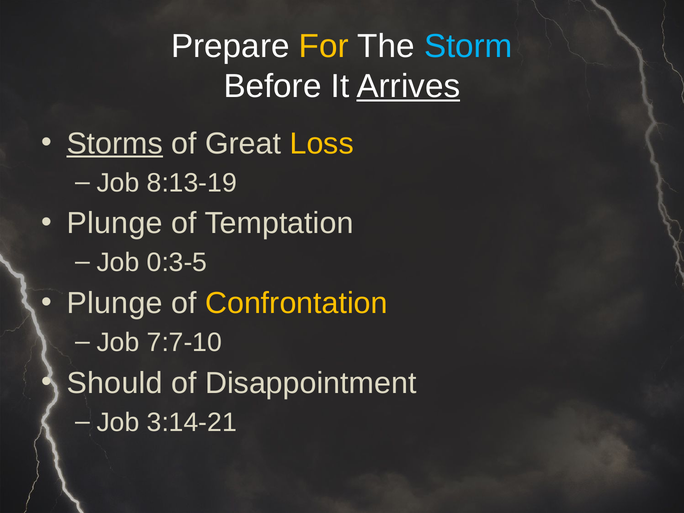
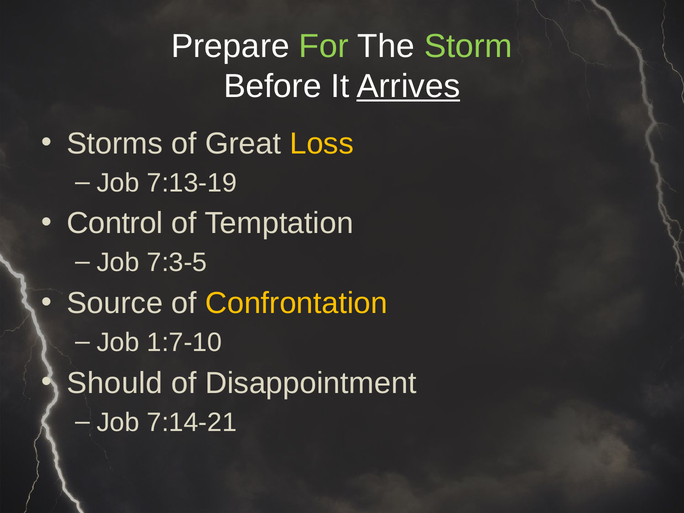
For colour: yellow -> light green (324, 46)
Storm colour: light blue -> light green (468, 46)
Storms underline: present -> none (115, 143)
8:13-19: 8:13-19 -> 7:13-19 (192, 183)
Plunge: Plunge -> Control (115, 223)
0:3-5: 0:3-5 -> 7:3-5 (177, 263)
Plunge: Plunge -> Source (115, 303)
7:7-10: 7:7-10 -> 1:7-10 (184, 342)
3:14-21: 3:14-21 -> 7:14-21 (192, 422)
